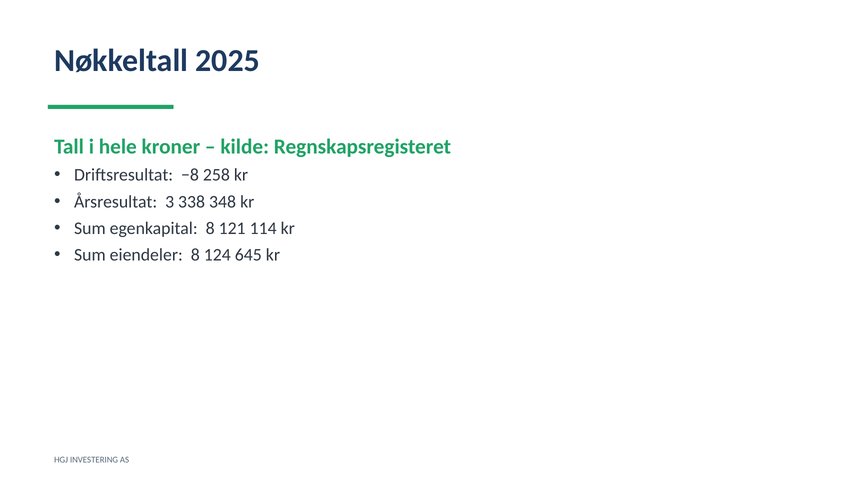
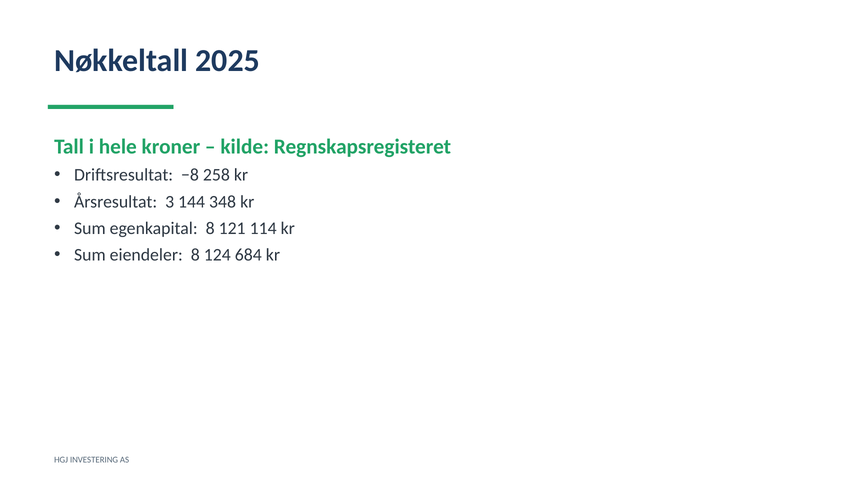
338: 338 -> 144 (192, 202)
645: 645 -> 684 (248, 255)
